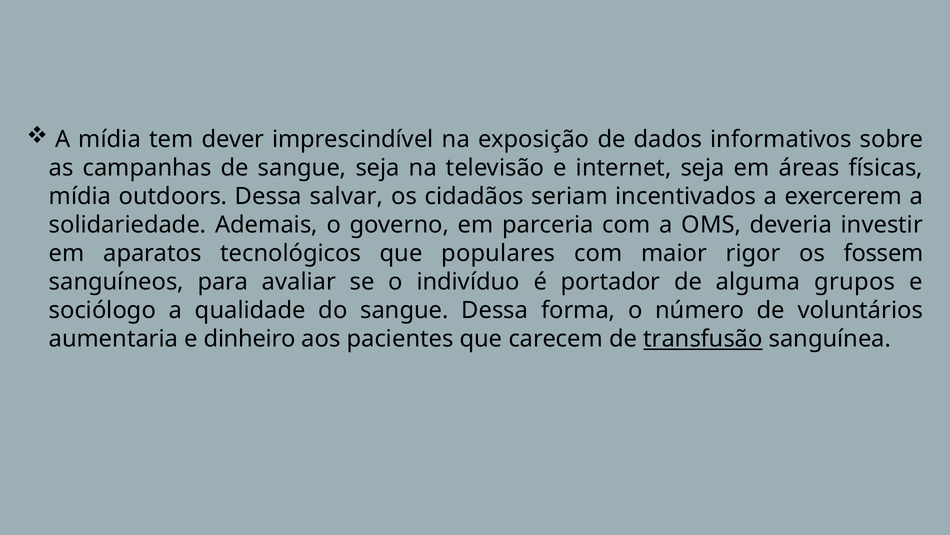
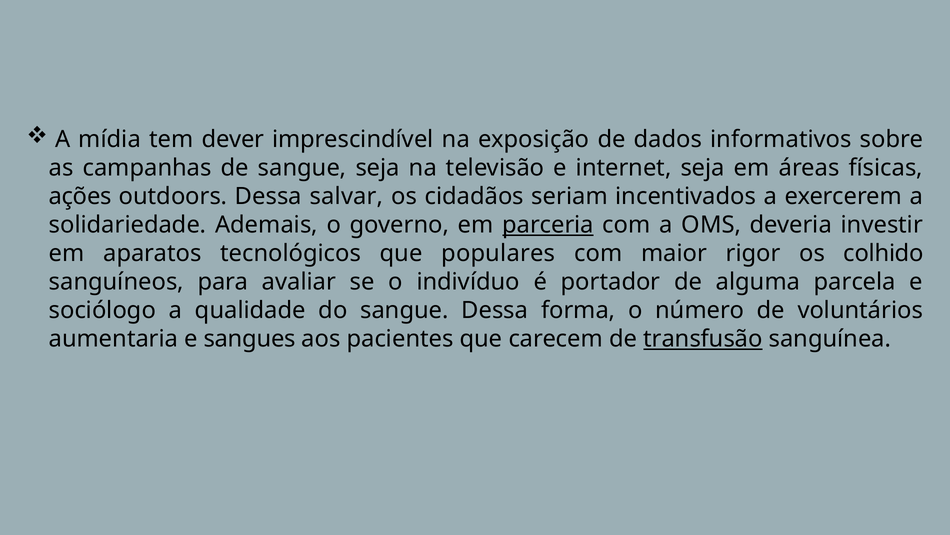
mídia: mídia -> ações (80, 196)
parceria underline: none -> present (548, 225)
fossem: fossem -> colhido (884, 253)
grupos: grupos -> parcela (855, 282)
dinheiro: dinheiro -> sangues (250, 339)
